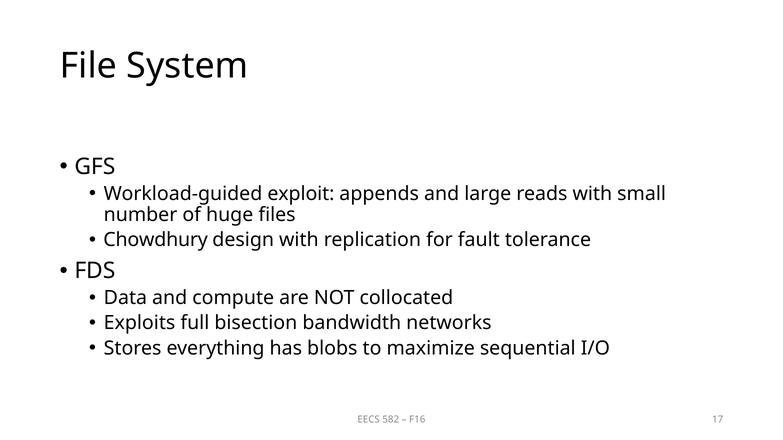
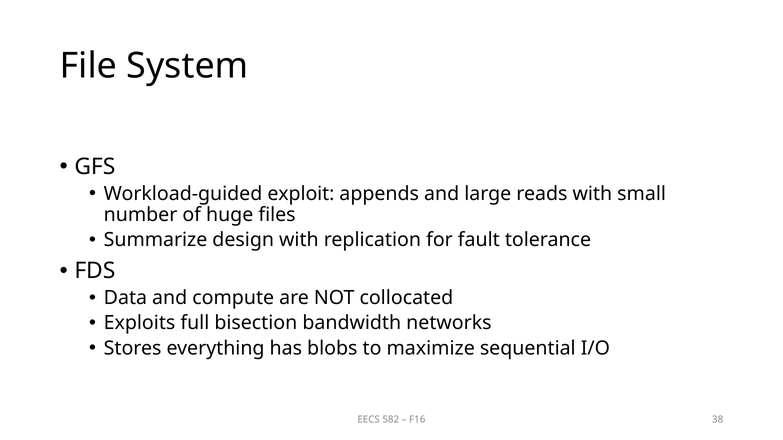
Chowdhury: Chowdhury -> Summarize (156, 240)
17: 17 -> 38 (718, 420)
